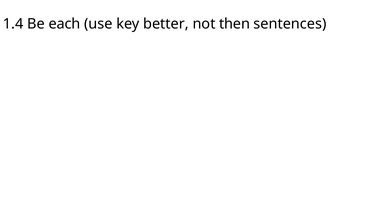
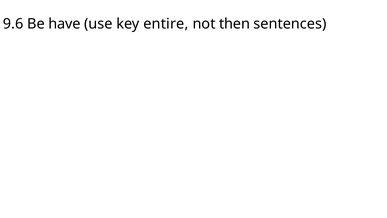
1.4: 1.4 -> 9.6 (13, 24)
each: each -> have (64, 24)
better: better -> entire (166, 24)
